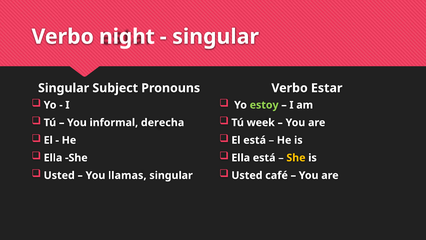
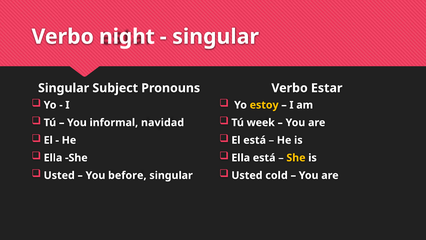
estoy colour: light green -> yellow (264, 105)
derecha: derecha -> navidad (163, 122)
llamas: llamas -> before (127, 175)
café: café -> cold (277, 175)
